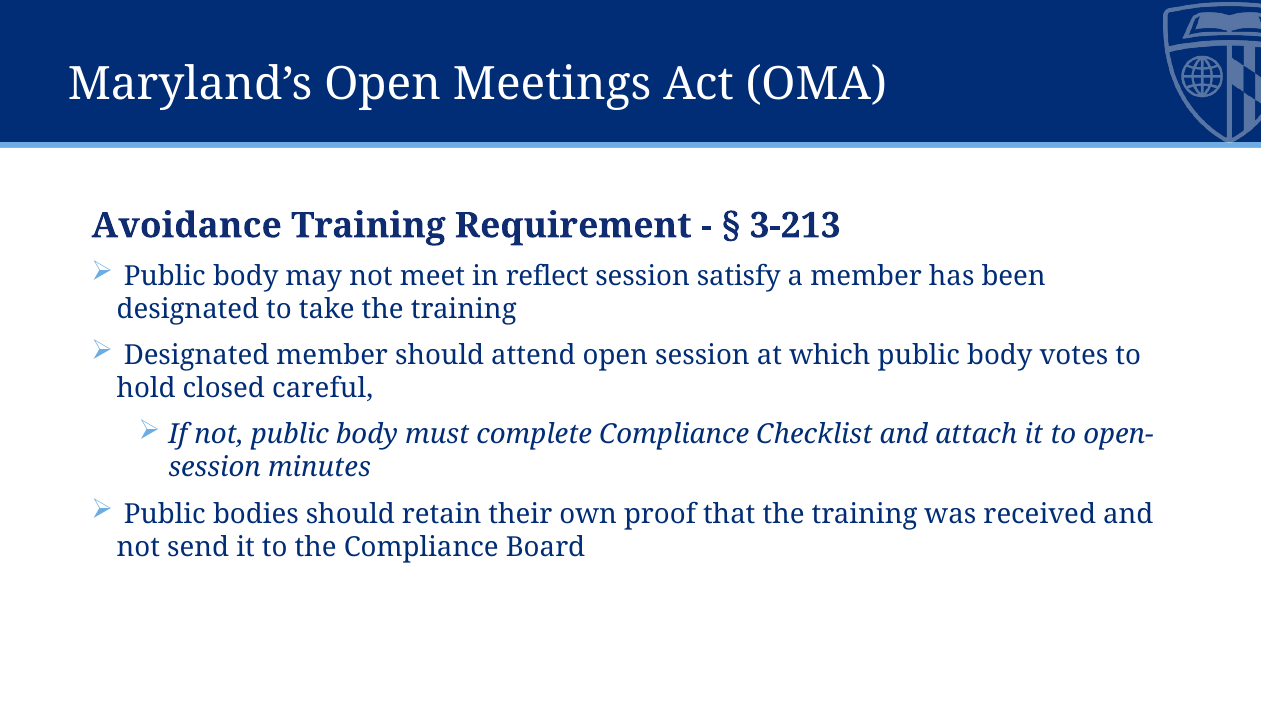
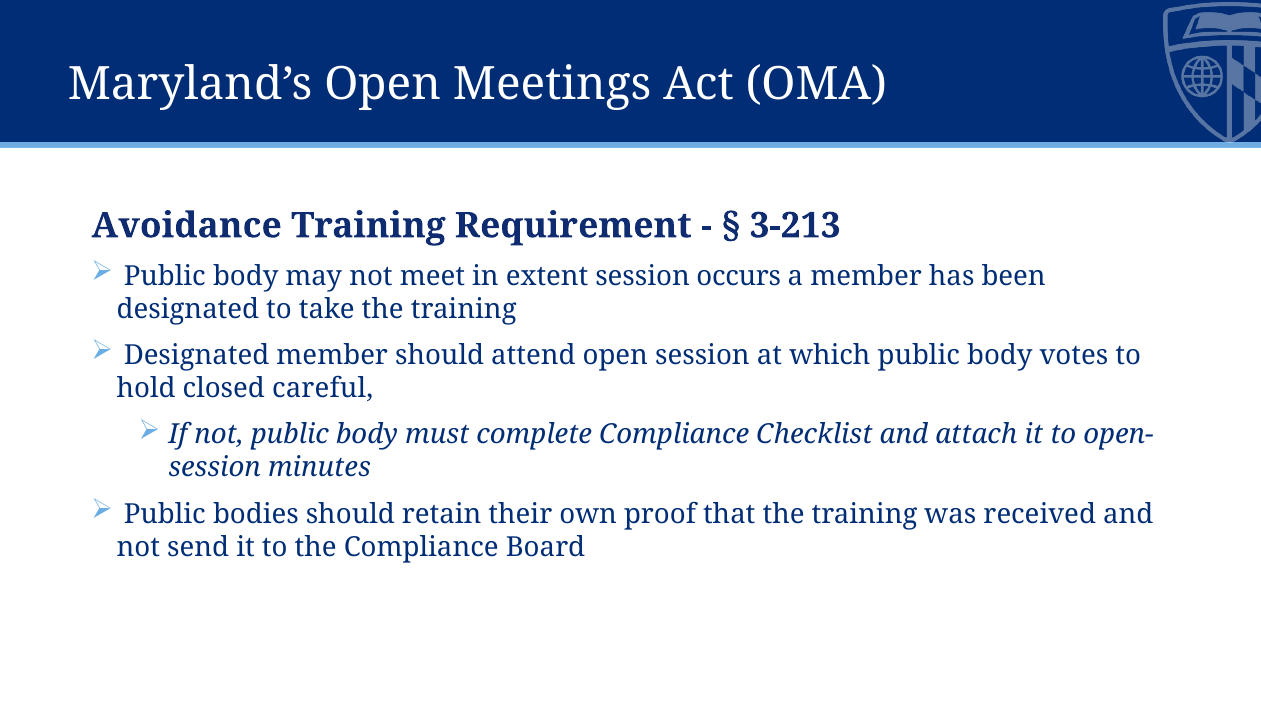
reflect: reflect -> extent (547, 276)
satisfy: satisfy -> occurs (739, 276)
